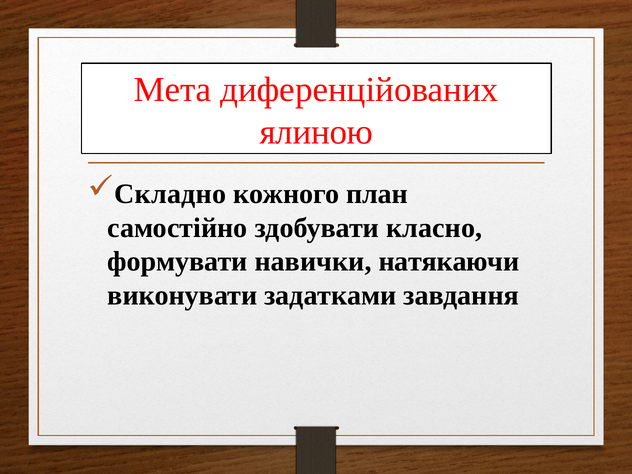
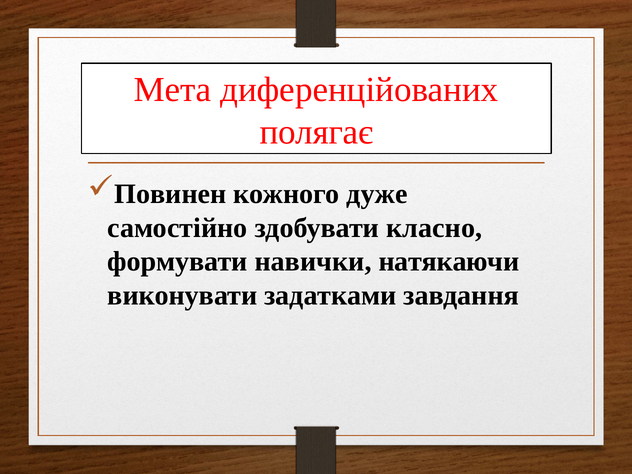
ялиною: ялиною -> полягає (316, 132)
Складно: Складно -> Повинен (170, 194)
план: план -> дуже (377, 194)
